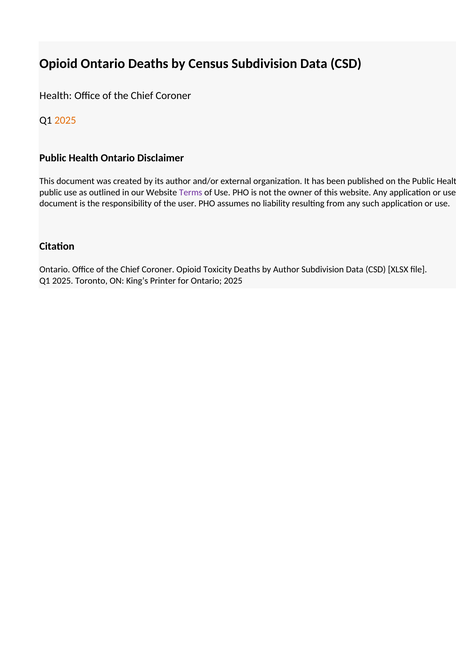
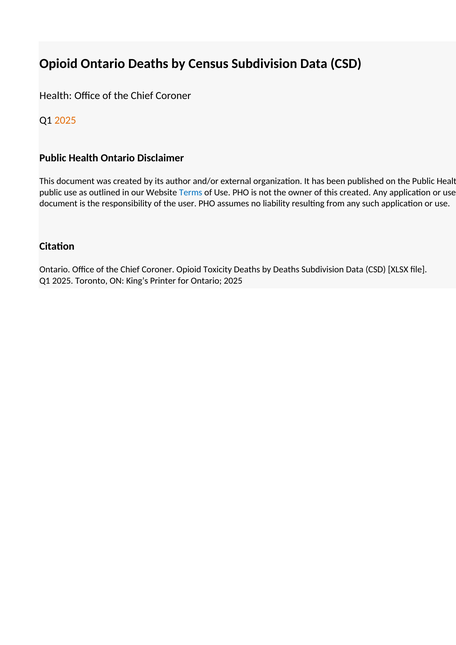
Terms colour: purple -> blue (191, 192)
this website: website -> created (355, 192)
by Author: Author -> Deaths (286, 269)
